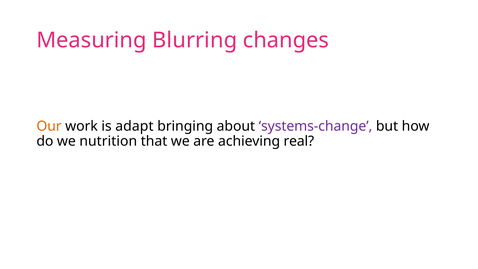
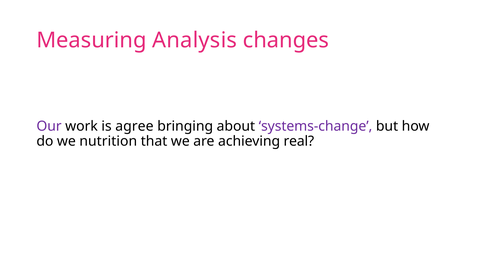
Blurring: Blurring -> Analysis (195, 40)
Our colour: orange -> purple (49, 126)
adapt: adapt -> agree (134, 126)
